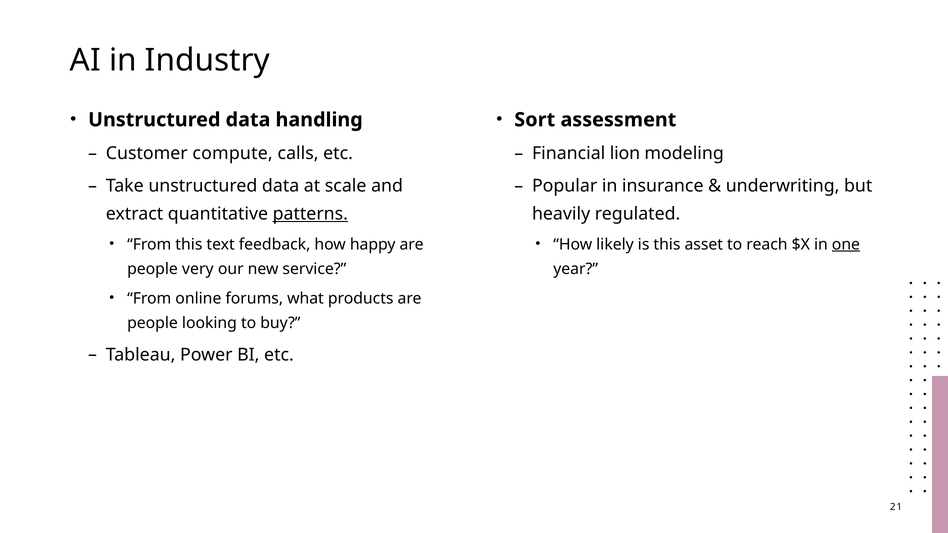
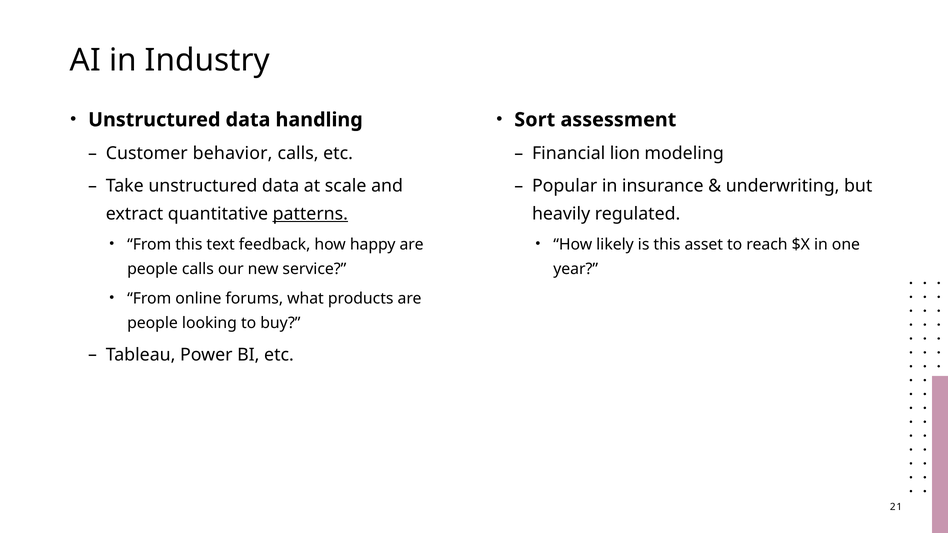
compute: compute -> behavior (233, 153)
one underline: present -> none (846, 244)
people very: very -> calls (198, 269)
